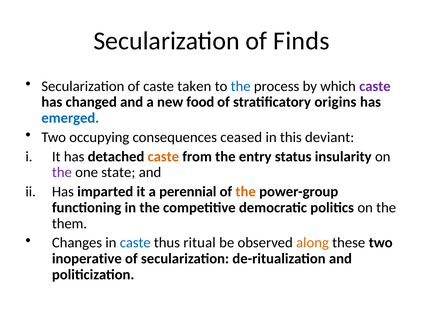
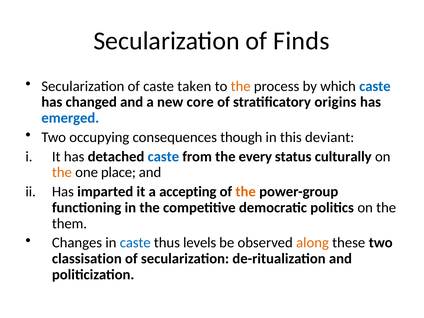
the colour: blue -> orange (241, 86)
caste colour: purple -> blue (375, 86)
food: food -> core (200, 102)
ceased: ceased -> though (241, 137)
caste colour: orange -> blue (163, 157)
entry: entry -> every (255, 157)
insularity: insularity -> culturally (343, 157)
the colour: purple -> orange (62, 172)
state: state -> place (118, 172)
perennial: perennial -> accepting (188, 192)
ritual: ritual -> levels (200, 243)
inoperative: inoperative -> classisation (87, 259)
